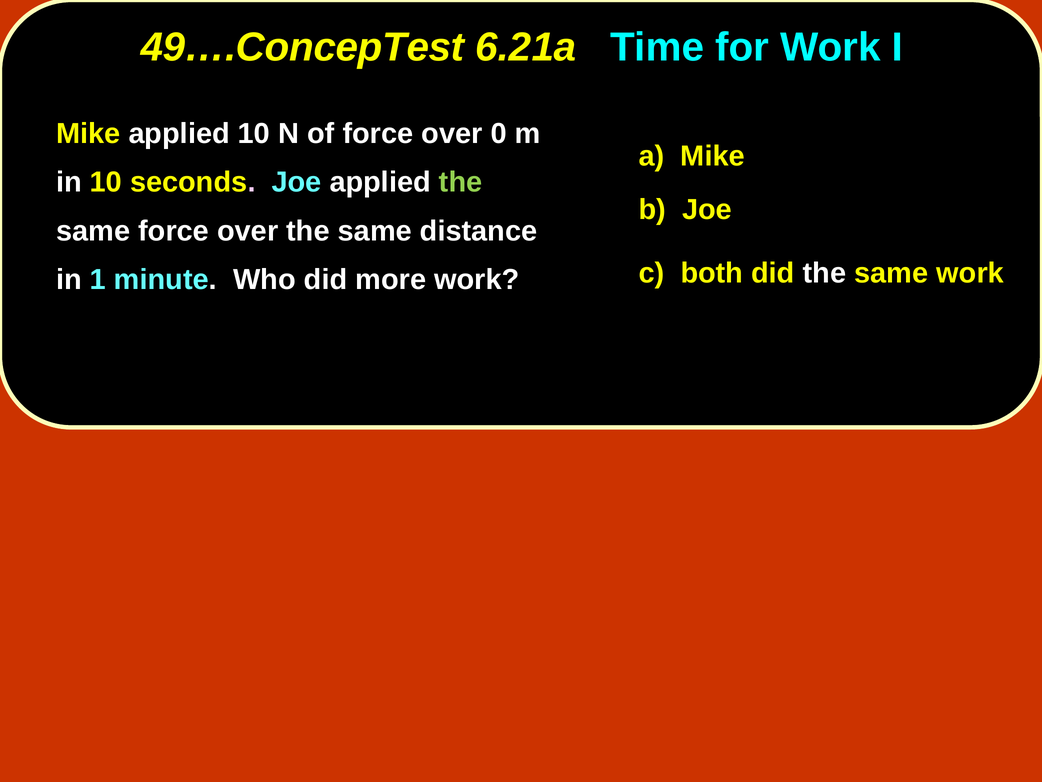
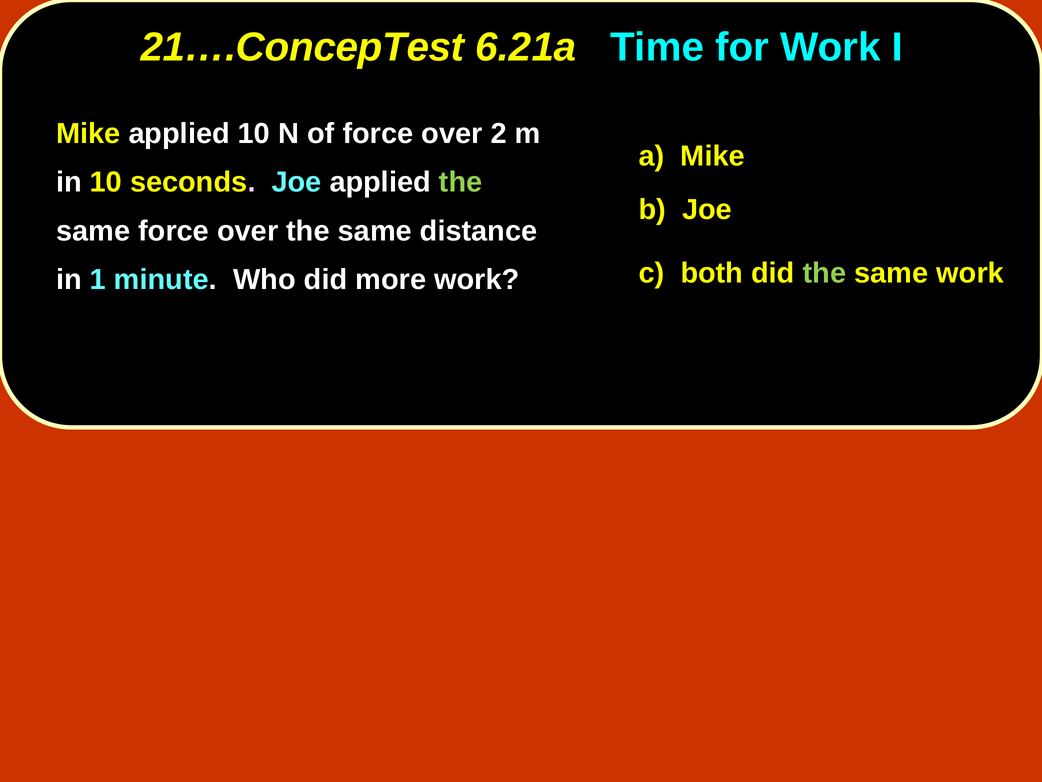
49….ConcepTest: 49….ConcepTest -> 21….ConcepTest (302, 48)
0: 0 -> 2 (499, 134)
the colour: white -> light green (824, 273)
